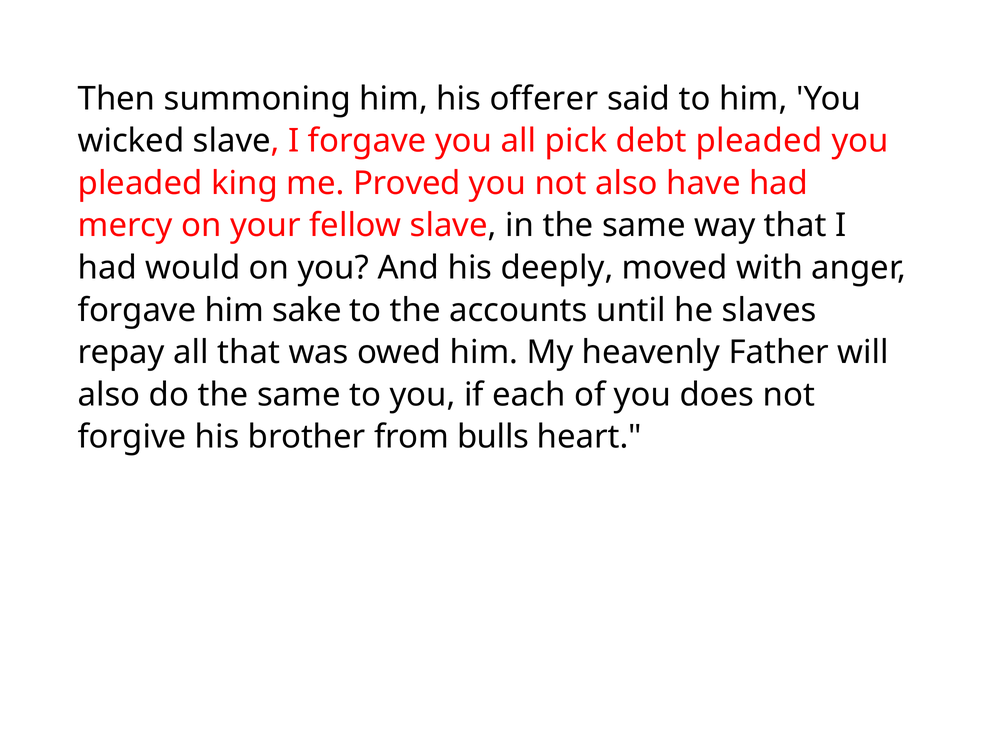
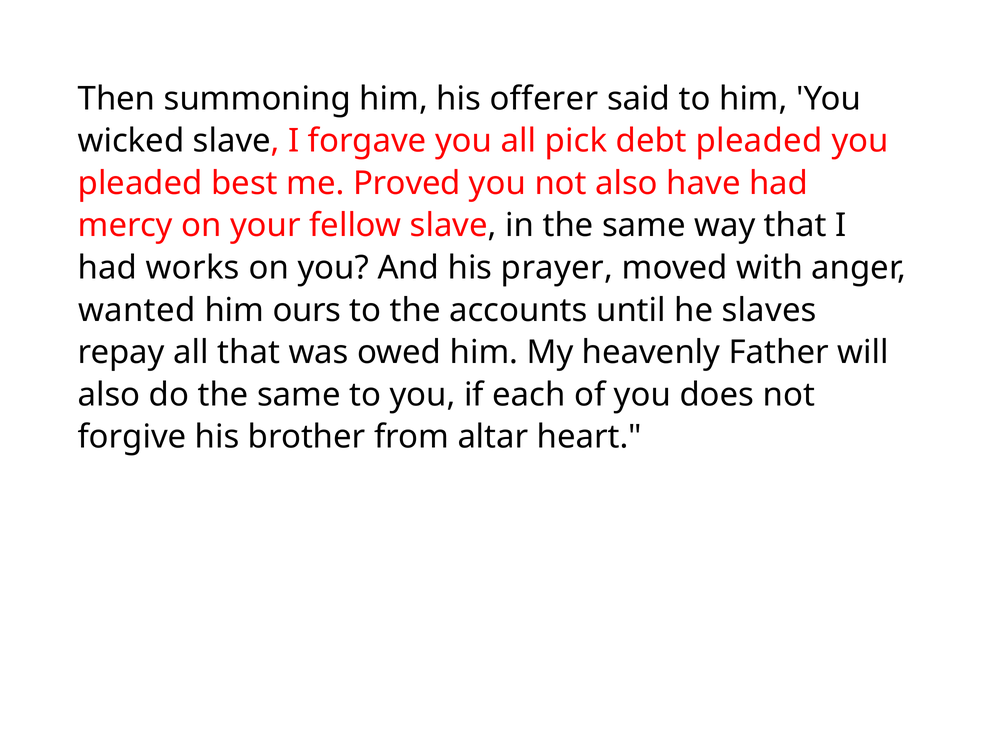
king: king -> best (244, 183)
would: would -> works (193, 268)
deeply: deeply -> prayer (557, 268)
forgave: forgave -> wanted (137, 310)
sake: sake -> ours (307, 310)
bulls: bulls -> altar (493, 437)
